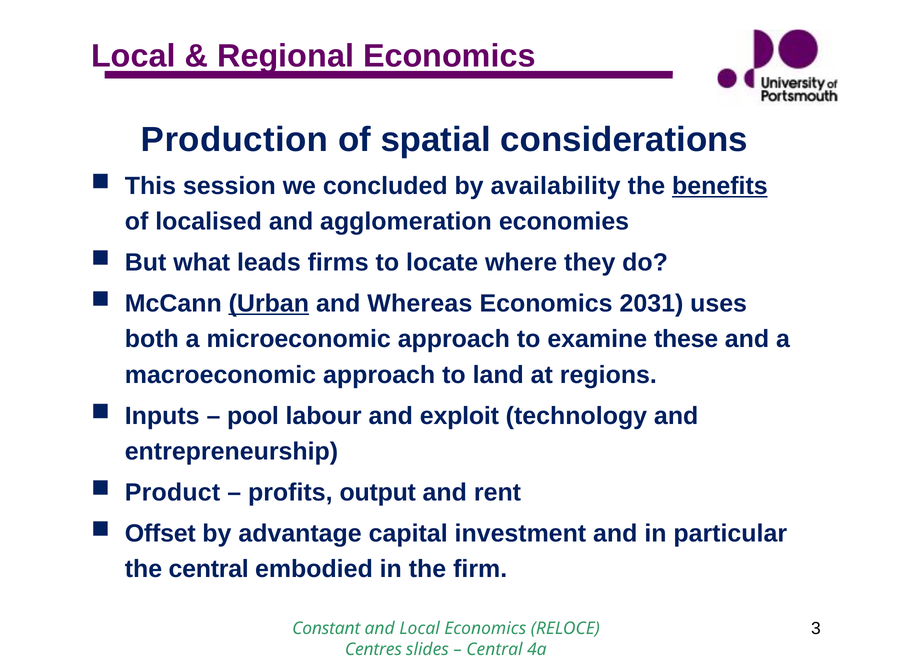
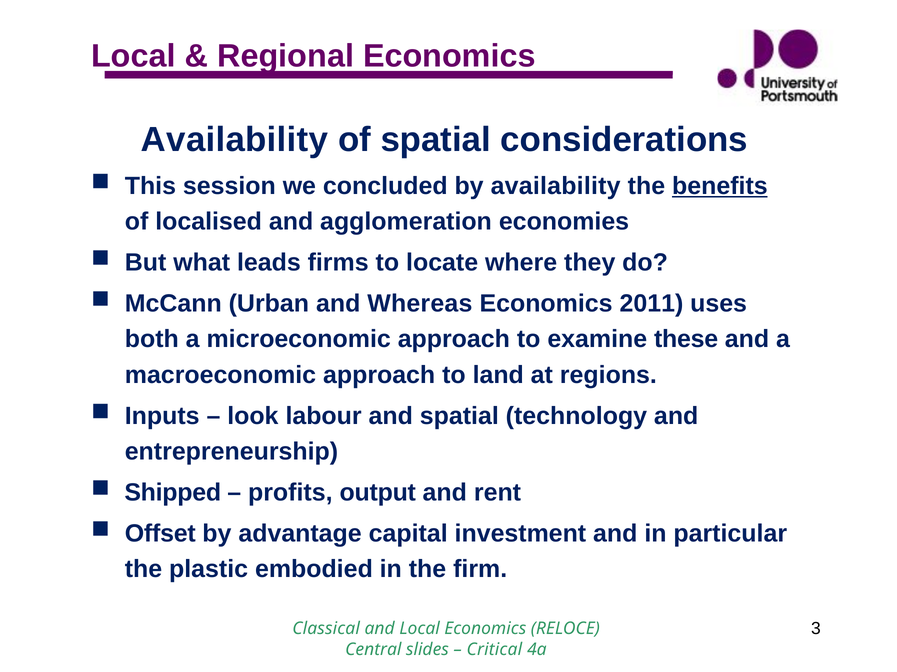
Production: Production -> Availability (235, 140)
Urban underline: present -> none (269, 304)
2031: 2031 -> 2011 (651, 304)
pool: pool -> look (253, 416)
and exploit: exploit -> spatial (459, 416)
Product: Product -> Shipped (173, 493)
the central: central -> plastic (209, 570)
Constant: Constant -> Classical (326, 629)
Centres: Centres -> Central (373, 650)
Central: Central -> Critical (494, 650)
